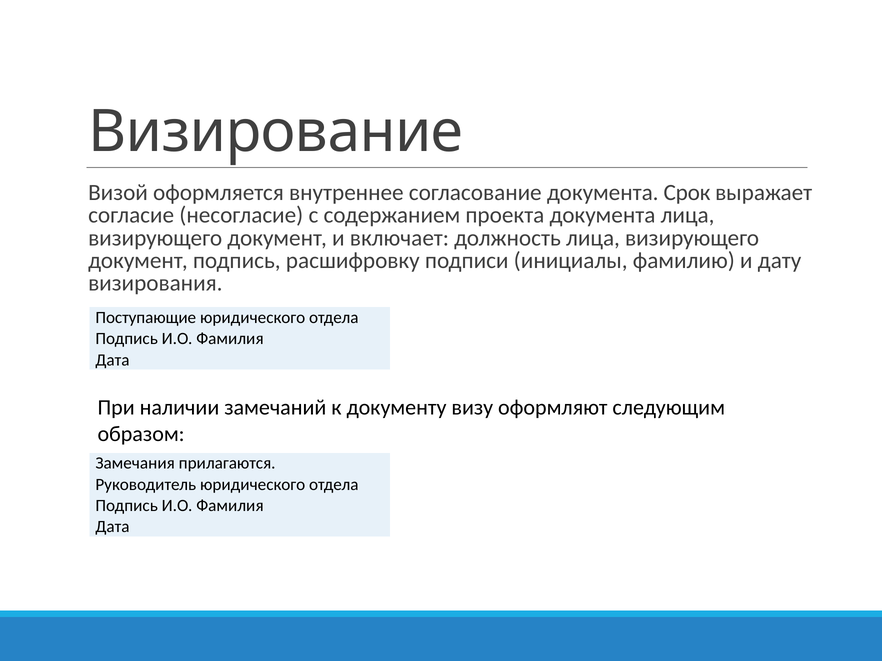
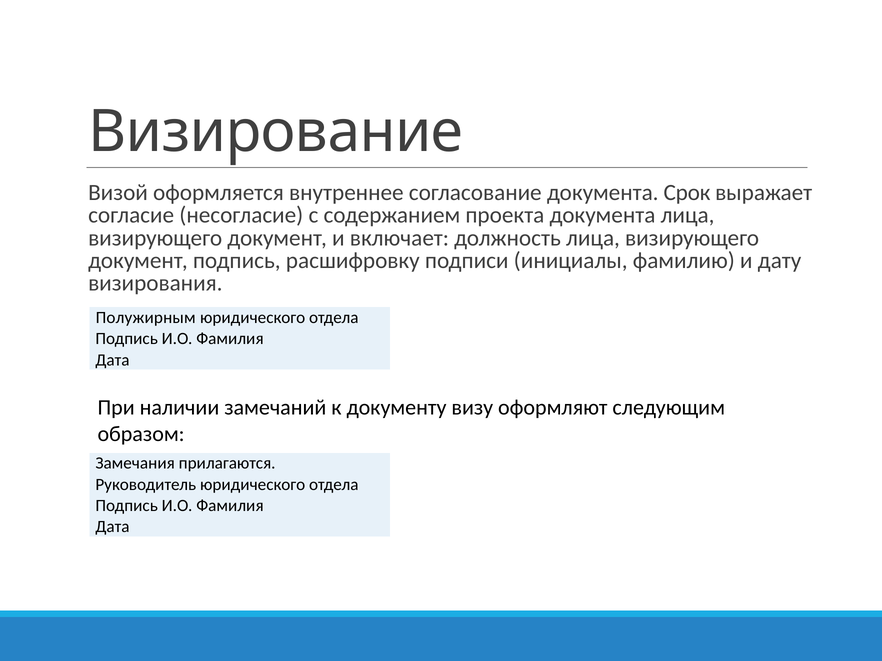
Поступающие: Поступающие -> Полужирным (146, 318)
